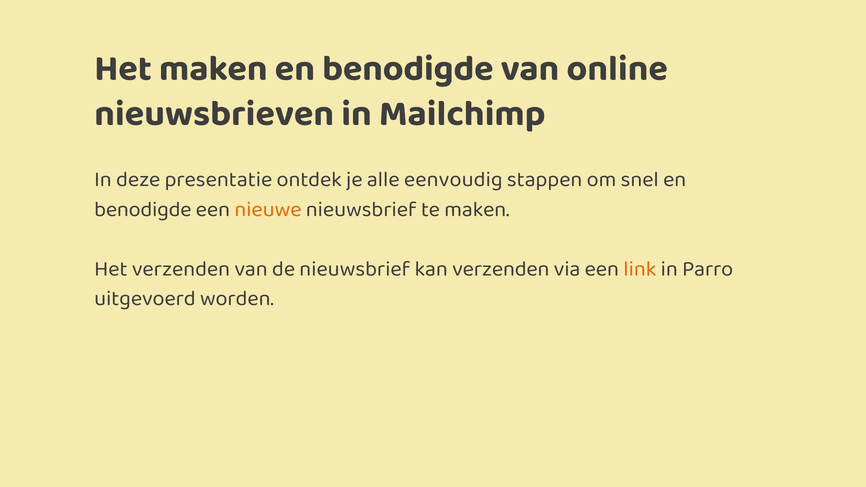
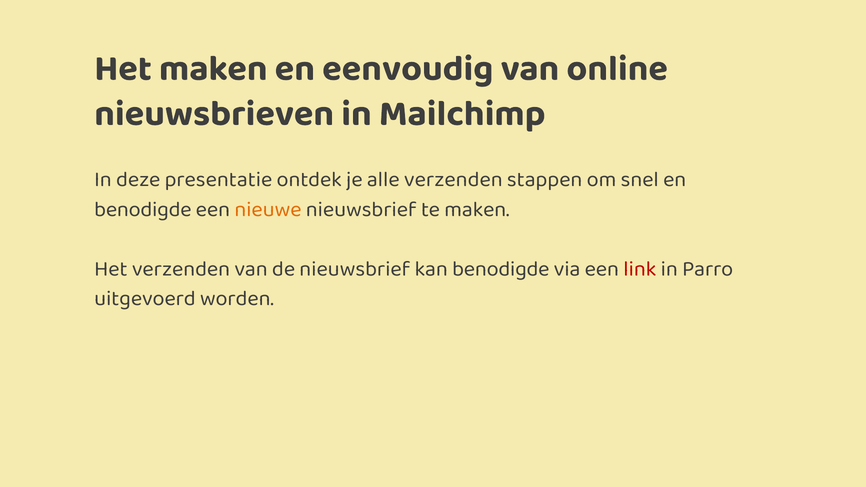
maken en benodigde: benodigde -> eenvoudig (408, 68)
alle eenvoudig: eenvoudig -> verzenden (453, 179)
kan verzenden: verzenden -> benodigde (501, 269)
link colour: orange -> red (640, 269)
